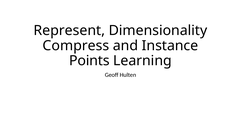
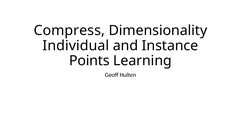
Represent: Represent -> Compress (69, 31)
Compress: Compress -> Individual (76, 46)
